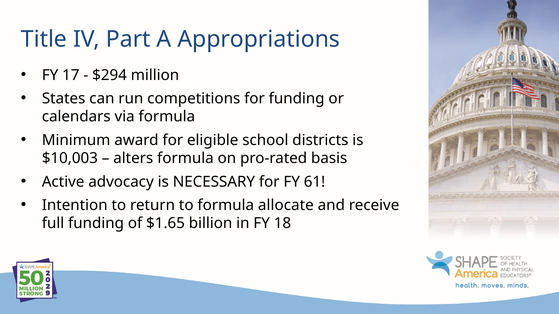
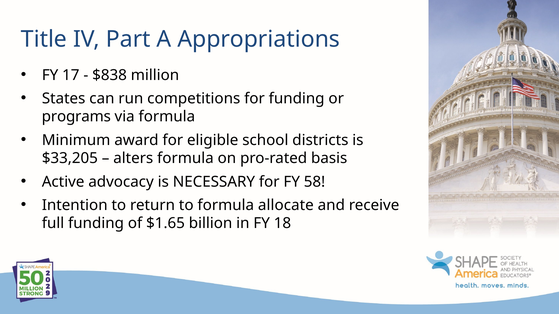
$294: $294 -> $838 (110, 75)
calendars: calendars -> programs (76, 117)
$10,003: $10,003 -> $33,205 (70, 158)
61: 61 -> 58 (315, 182)
